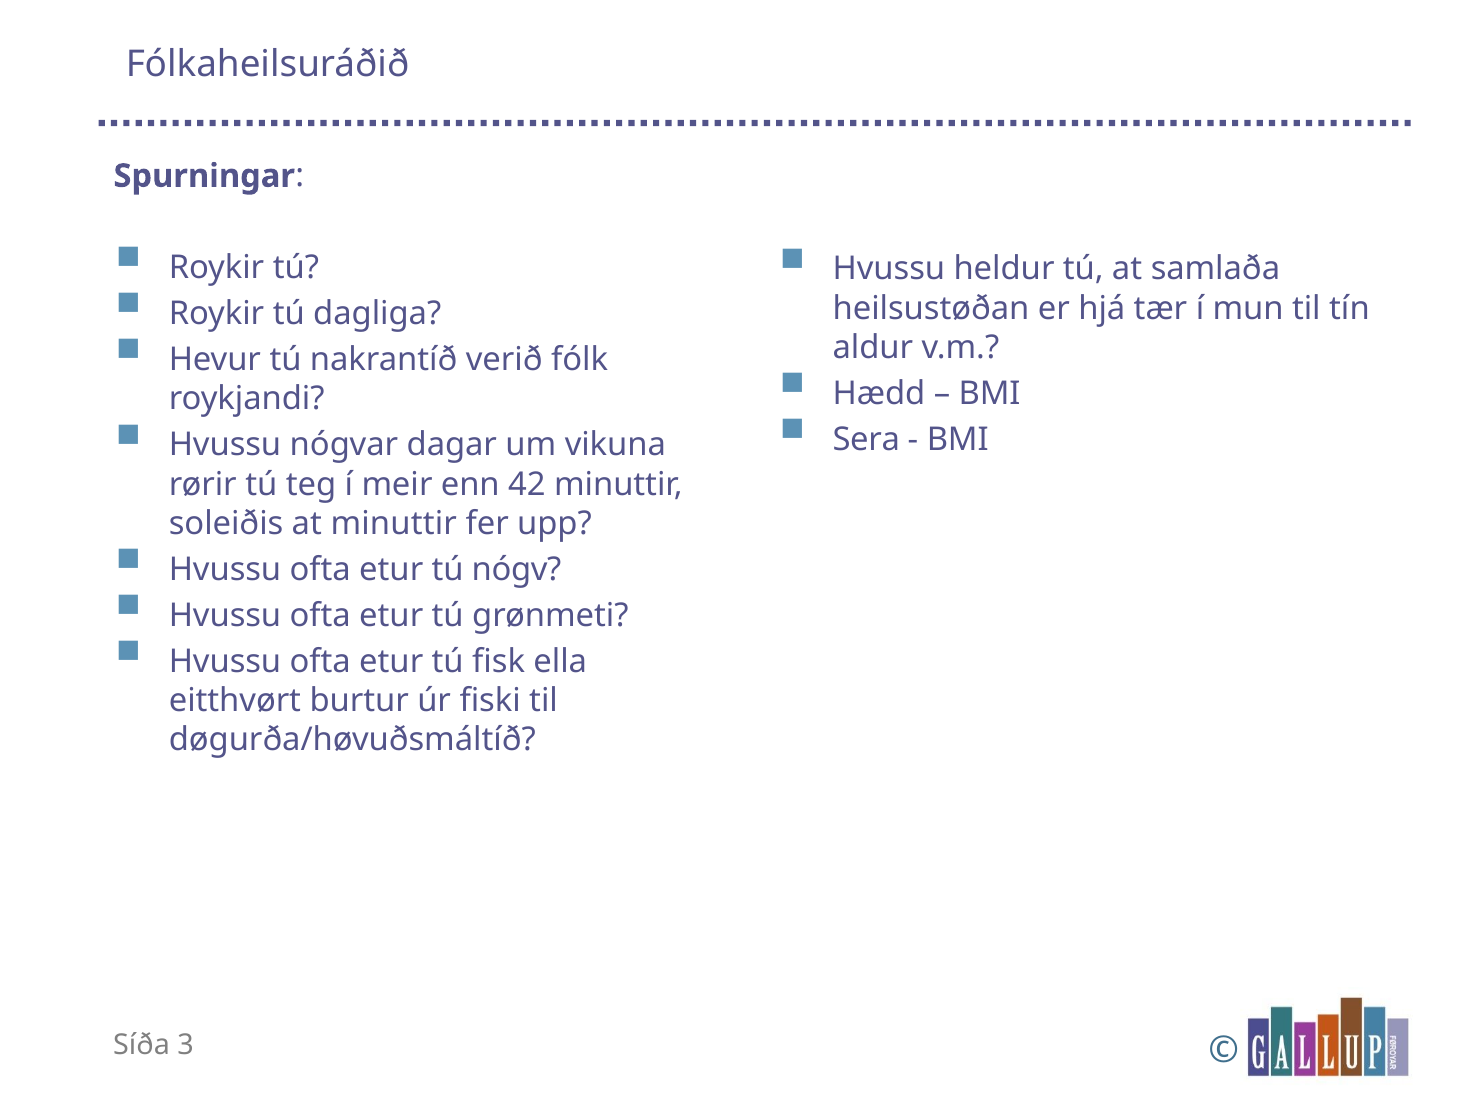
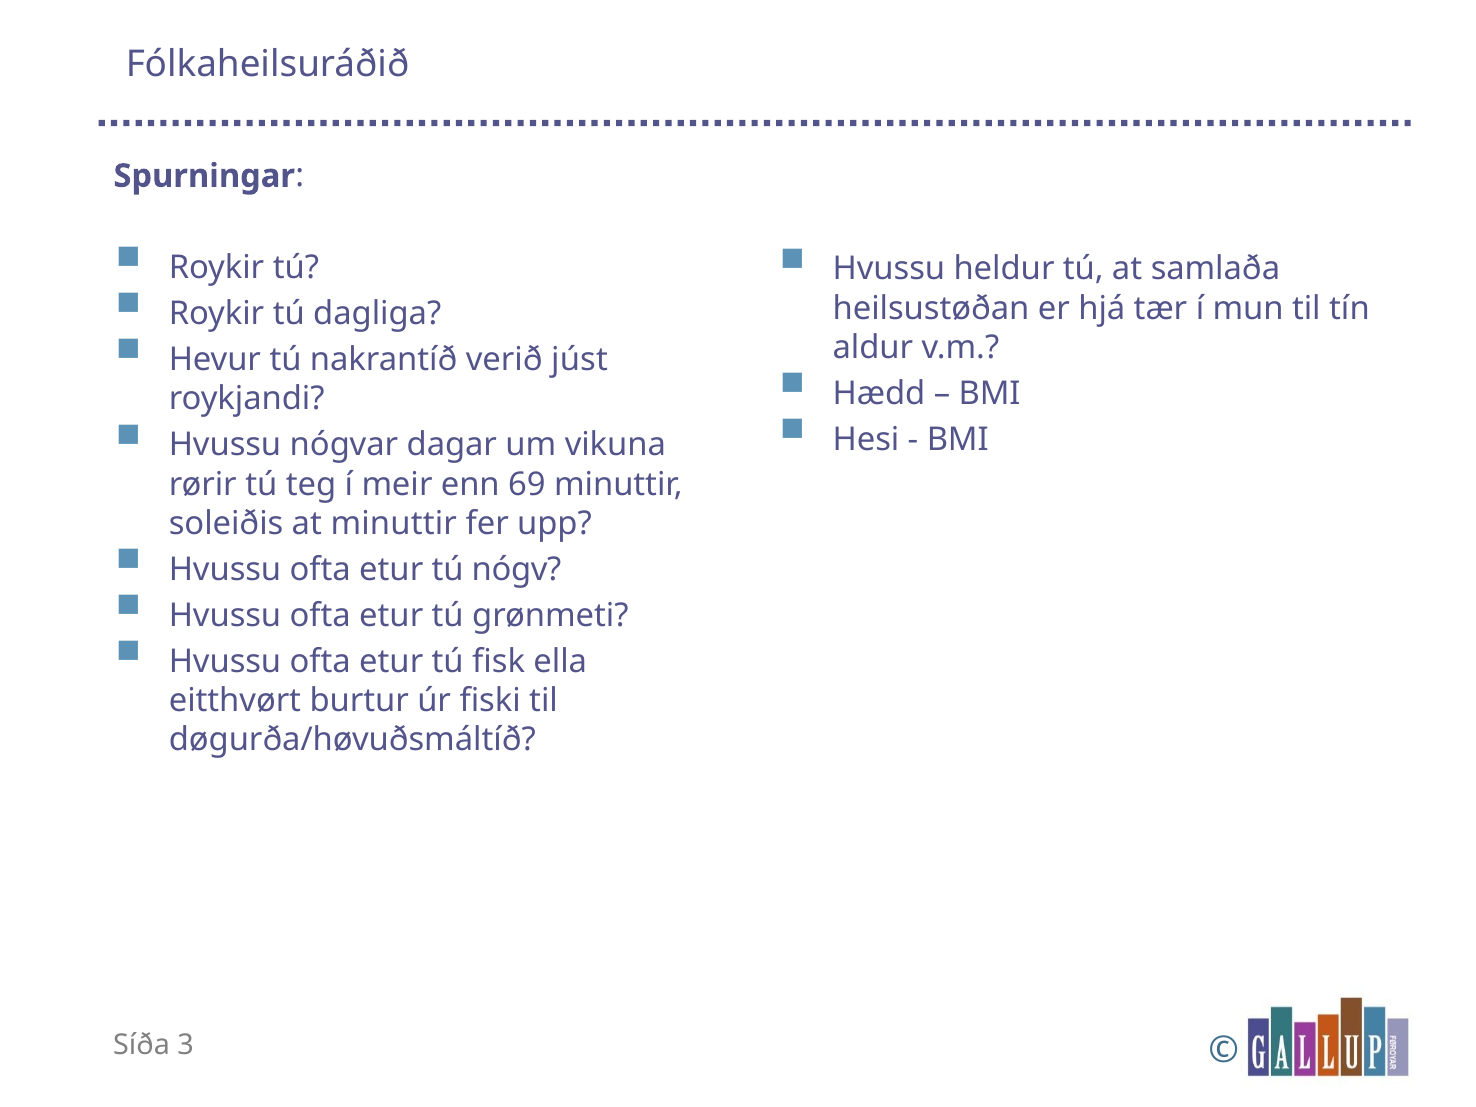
fólk: fólk -> júst (580, 360)
Sera: Sera -> Hesi (866, 439)
42: 42 -> 69 (527, 484)
